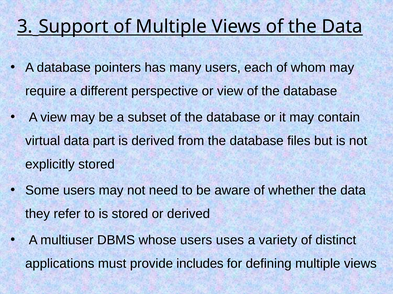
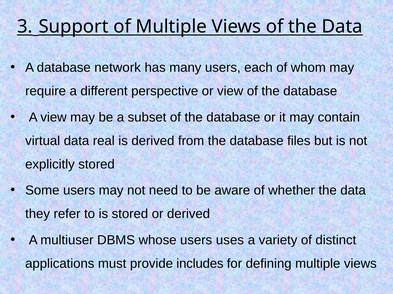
pointers: pointers -> network (118, 68)
part: part -> real (104, 141)
